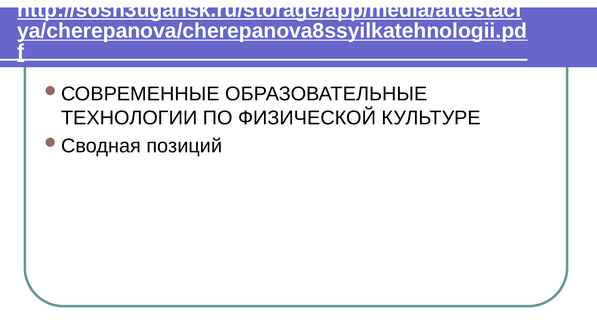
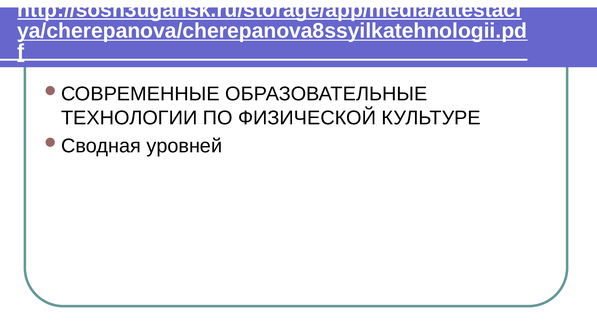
позиций: позиций -> уровней (184, 146)
